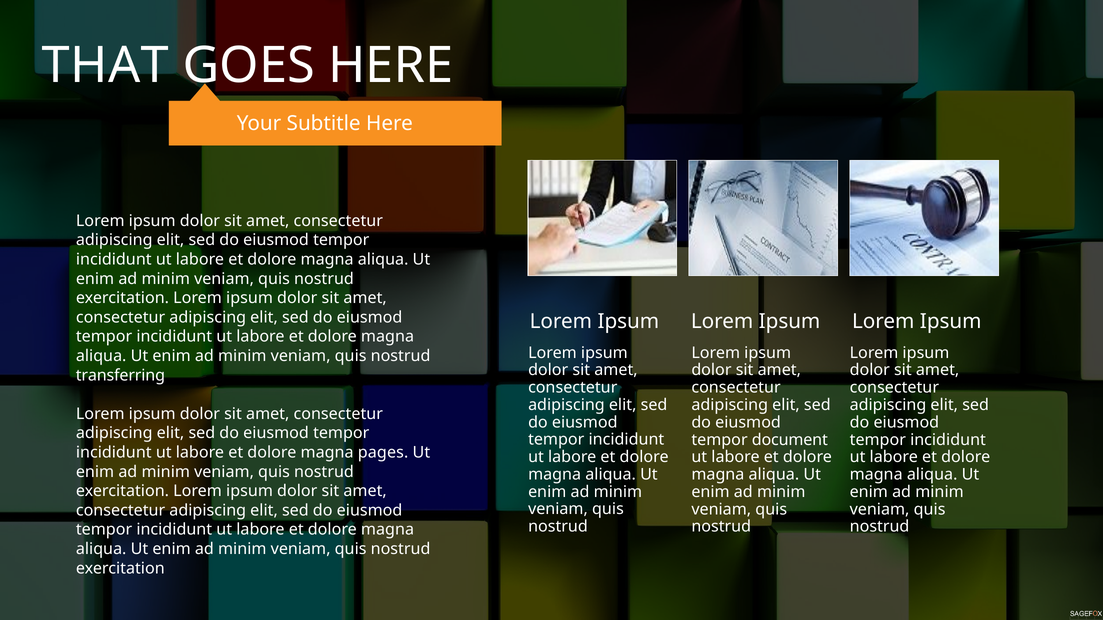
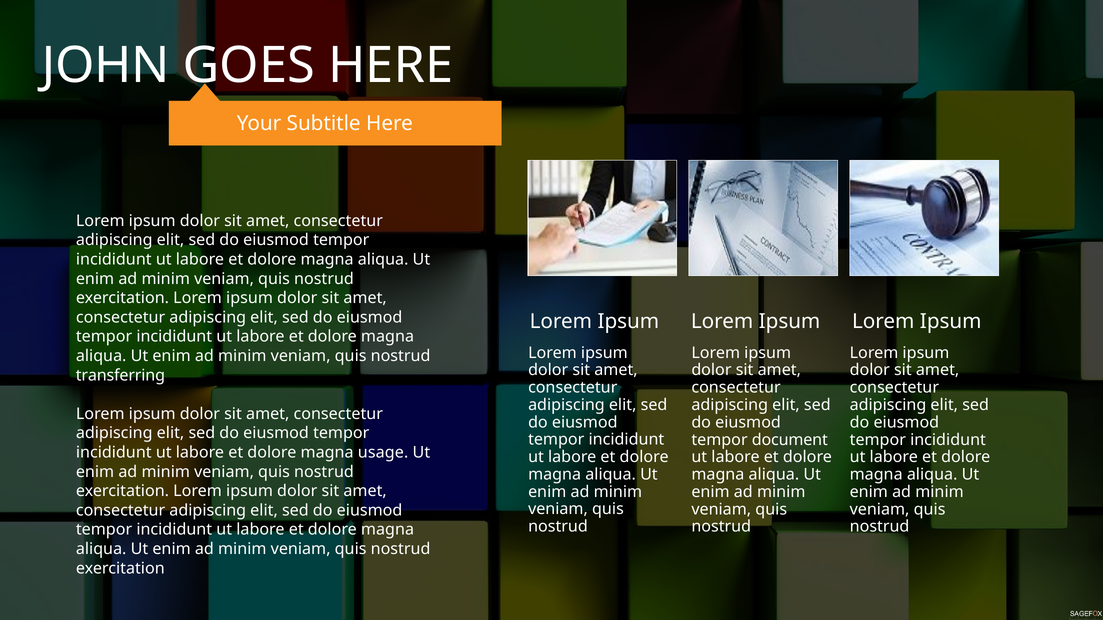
THAT: THAT -> JOHN (106, 65)
pages: pages -> usage (383, 453)
